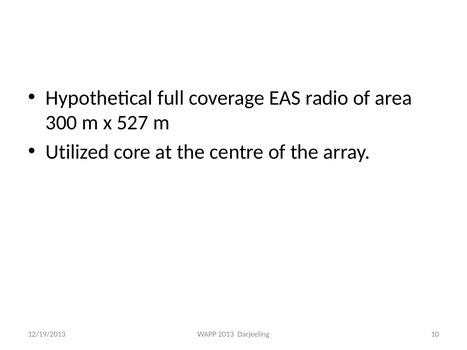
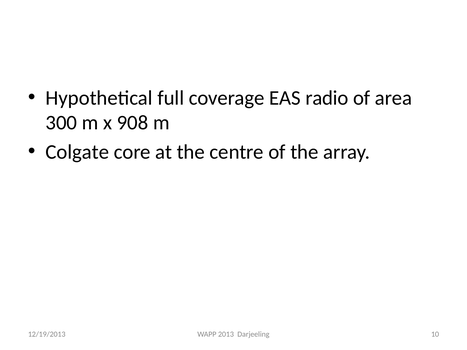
527: 527 -> 908 (132, 123)
Utilized: Utilized -> Colgate (77, 152)
